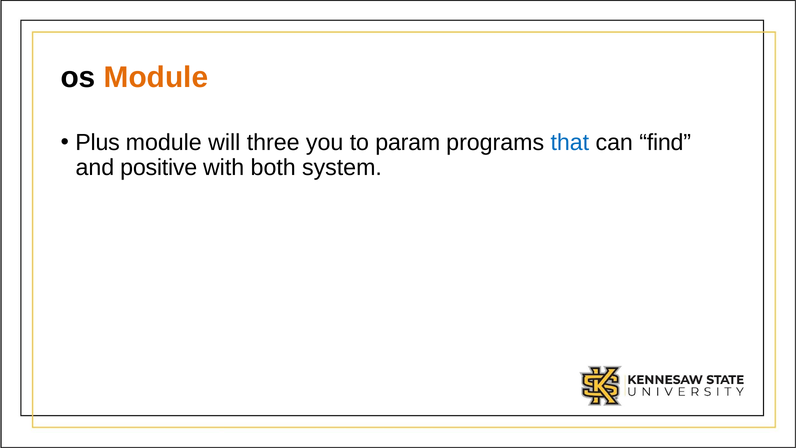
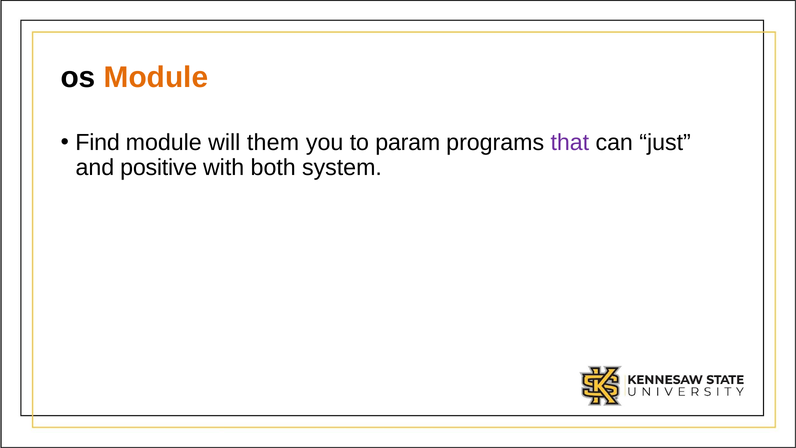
Plus: Plus -> Find (98, 142)
three: three -> them (273, 142)
that colour: blue -> purple (570, 142)
find: find -> just (665, 142)
